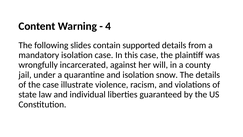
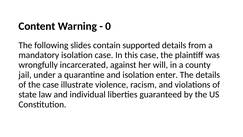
4: 4 -> 0 (108, 26)
snow: snow -> enter (167, 75)
